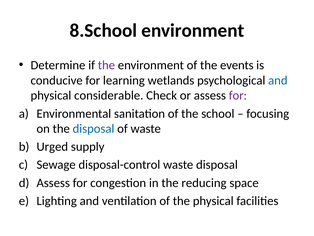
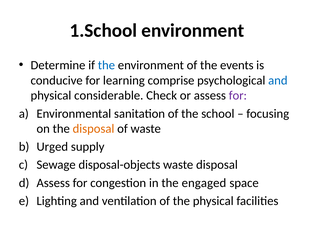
8.School: 8.School -> 1.School (103, 30)
the colour: purple -> blue (106, 65)
wetlands: wetlands -> comprise (171, 80)
disposal colour: blue -> orange (94, 129)
disposal-control: disposal-control -> disposal-objects (119, 164)
reducing: reducing -> engaged (204, 182)
